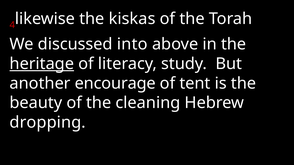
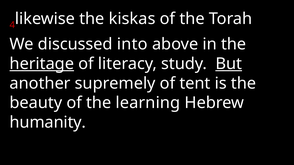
But underline: none -> present (229, 64)
encourage: encourage -> supremely (115, 83)
cleaning: cleaning -> learning (148, 103)
dropping: dropping -> humanity (48, 123)
